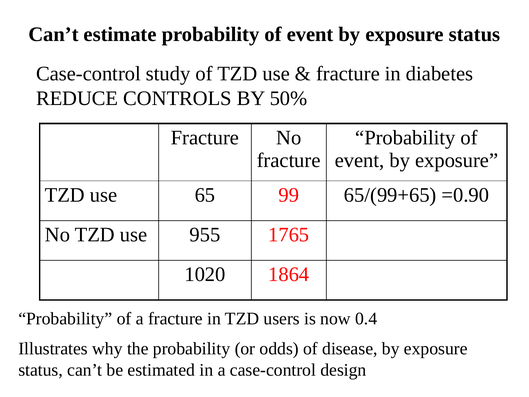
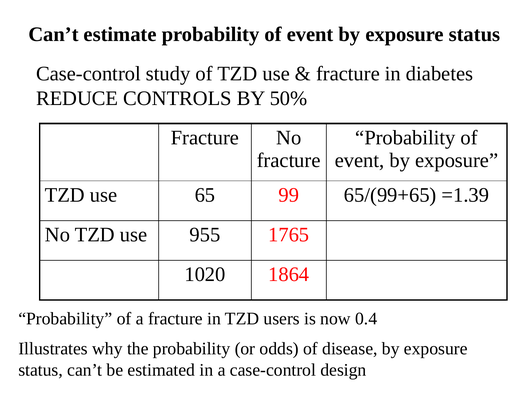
=0.90: =0.90 -> =1.39 (465, 195)
